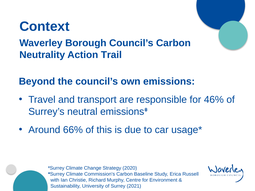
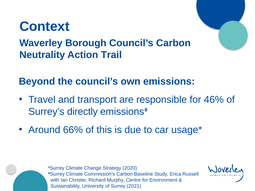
neutral: neutral -> directly (82, 112)
